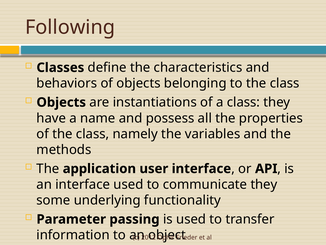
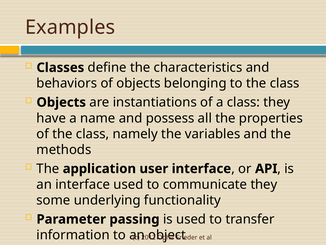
Following: Following -> Examples (70, 27)
